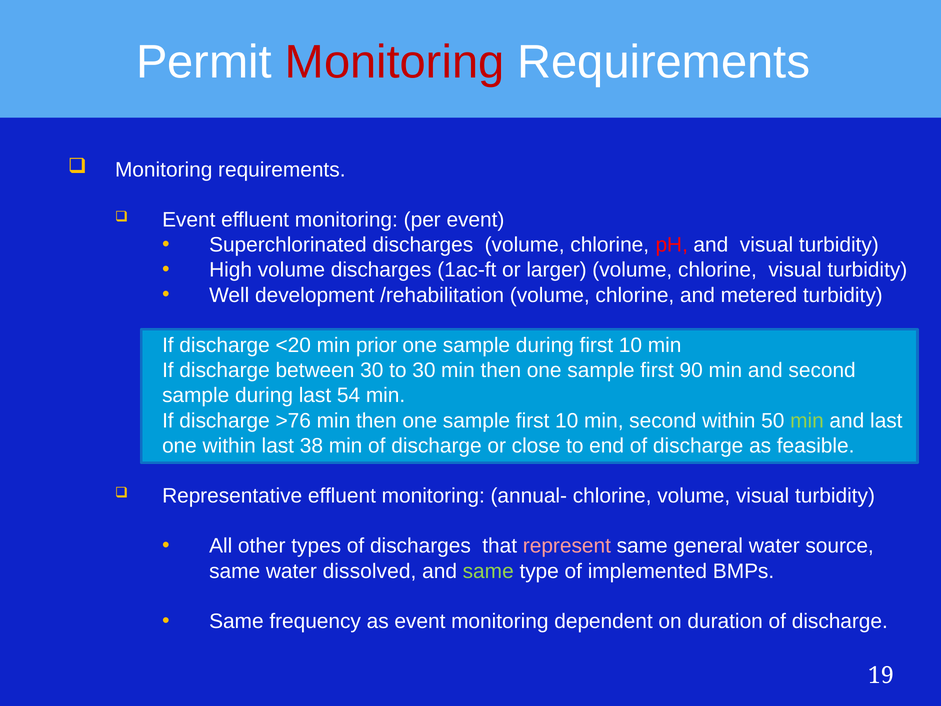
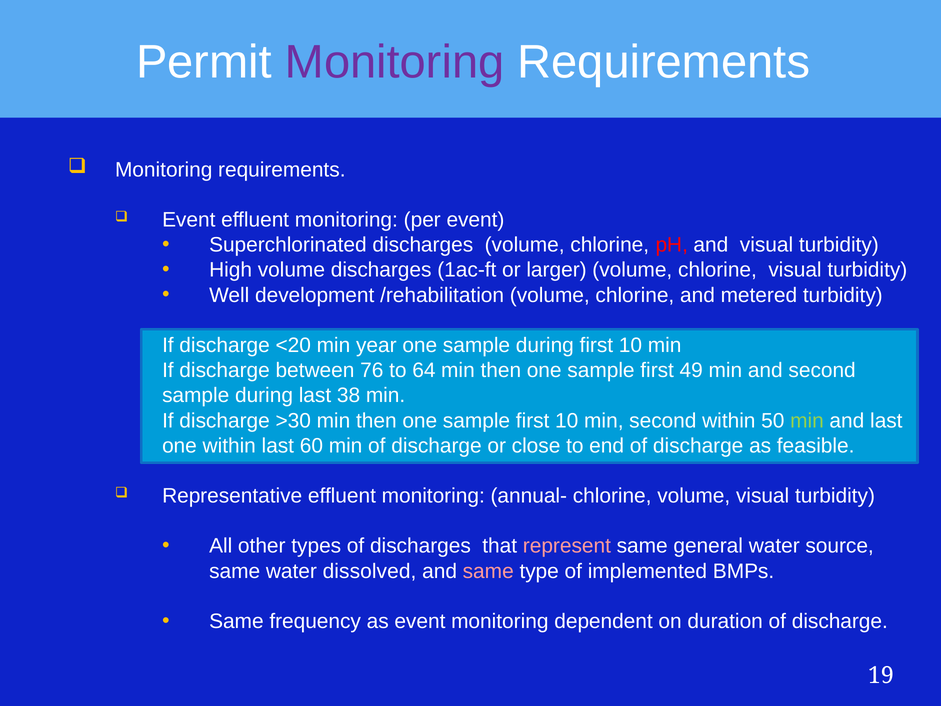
Monitoring colour: red -> purple (395, 62)
prior: prior -> year (376, 345)
between 30: 30 -> 76 (372, 370)
to 30: 30 -> 64 (424, 370)
90: 90 -> 49 (691, 370)
54: 54 -> 38 (349, 395)
>76: >76 -> >30 (293, 420)
38: 38 -> 60 (311, 446)
same colour: light green -> pink (488, 571)
